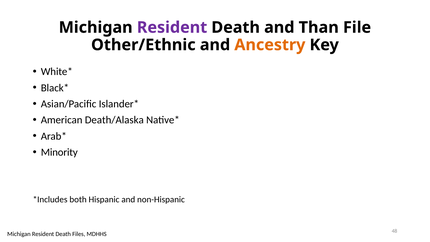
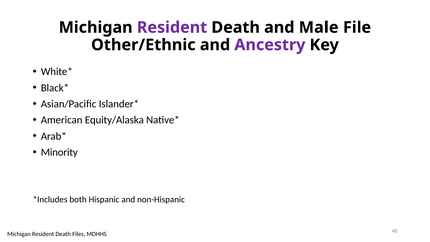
Than: Than -> Male (319, 27)
Ancestry colour: orange -> purple (270, 45)
Death/Alaska: Death/Alaska -> Equity/Alaska (114, 120)
